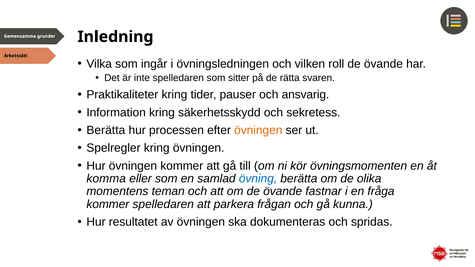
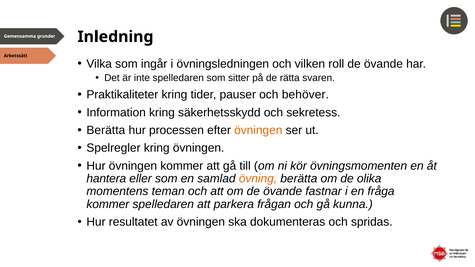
ansvarig: ansvarig -> behöver (305, 95)
komma: komma -> hantera (106, 179)
övning colour: blue -> orange (258, 179)
